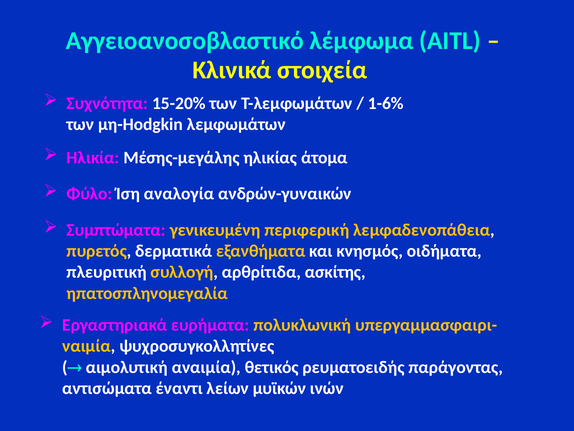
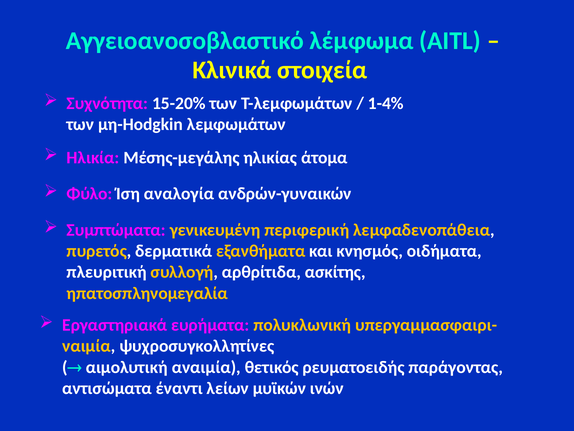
1-6%: 1-6% -> 1-4% (386, 103)
